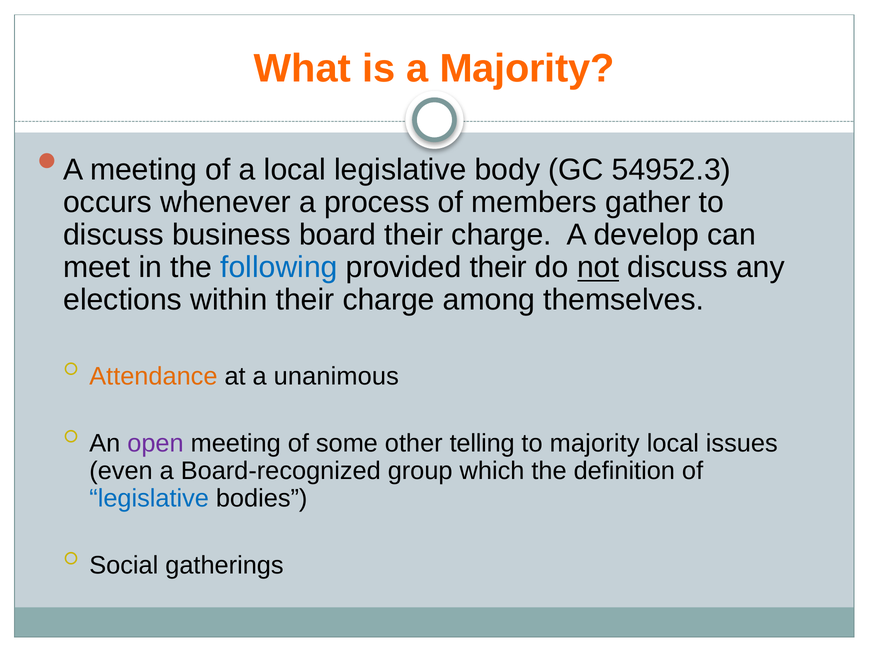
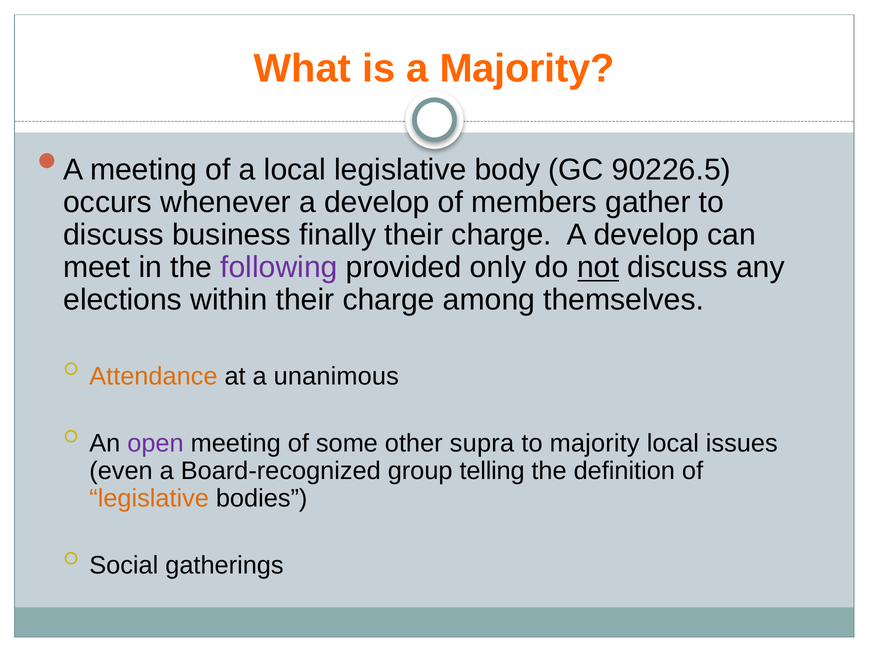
54952.3: 54952.3 -> 90226.5 (671, 170)
whenever a process: process -> develop (377, 202)
board: board -> finally (338, 235)
following colour: blue -> purple (279, 267)
provided their: their -> only (498, 267)
telling: telling -> supra (482, 443)
which: which -> telling (492, 471)
legislative colour: blue -> orange (149, 498)
